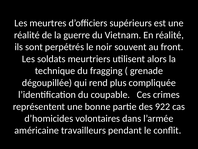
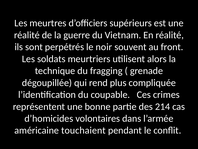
922: 922 -> 214 (163, 106)
travailleurs: travailleurs -> touchaient (83, 130)
